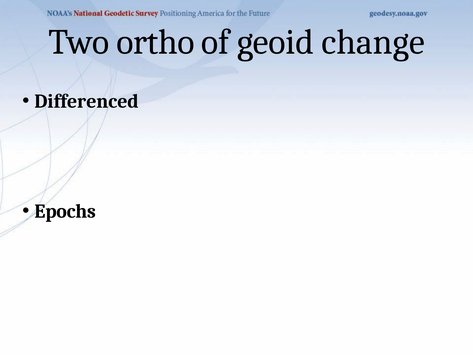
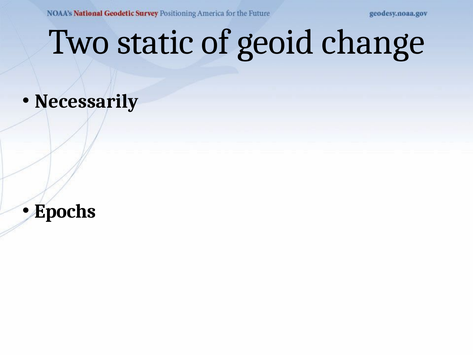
ortho: ortho -> static (155, 42)
Differenced: Differenced -> Necessarily (87, 101)
